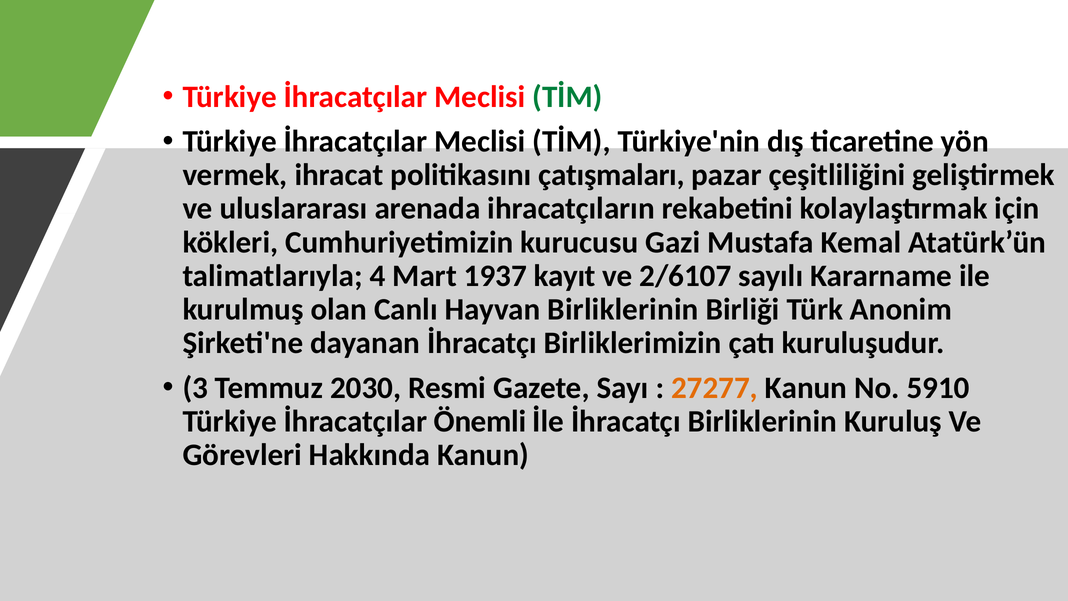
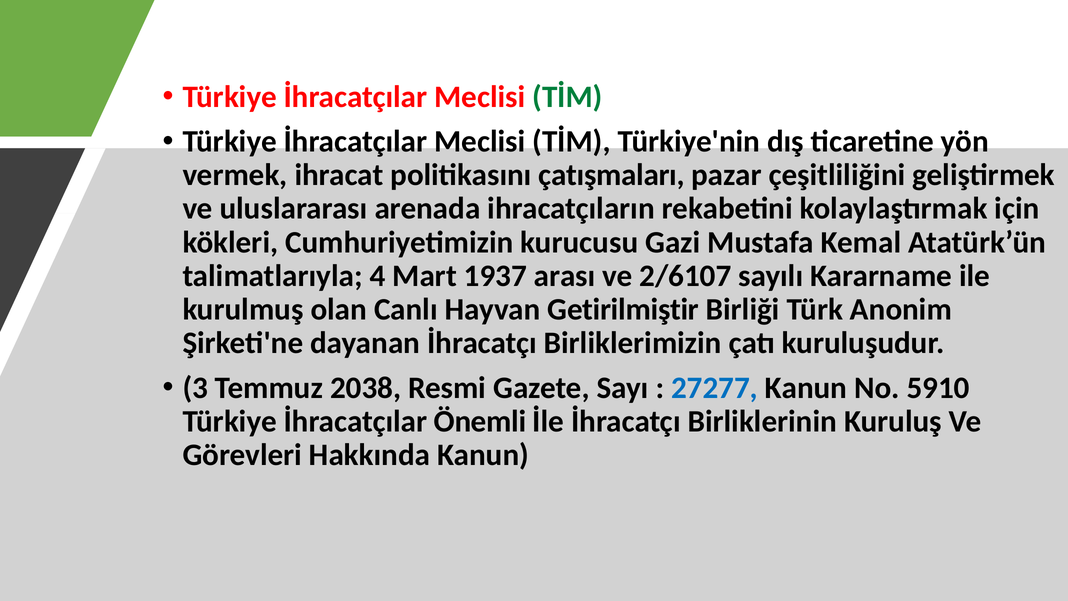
kayıt: kayıt -> arası (565, 276)
Hayvan Birliklerinin: Birliklerinin -> Getirilmiştir (623, 309)
2030: 2030 -> 2038 (366, 388)
27277 colour: orange -> blue (715, 388)
